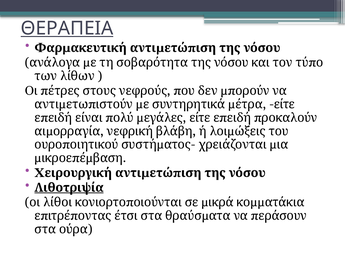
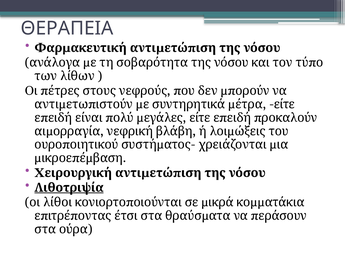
ΘΕΡΑΠΕΙΑ underline: present -> none (67, 28)
